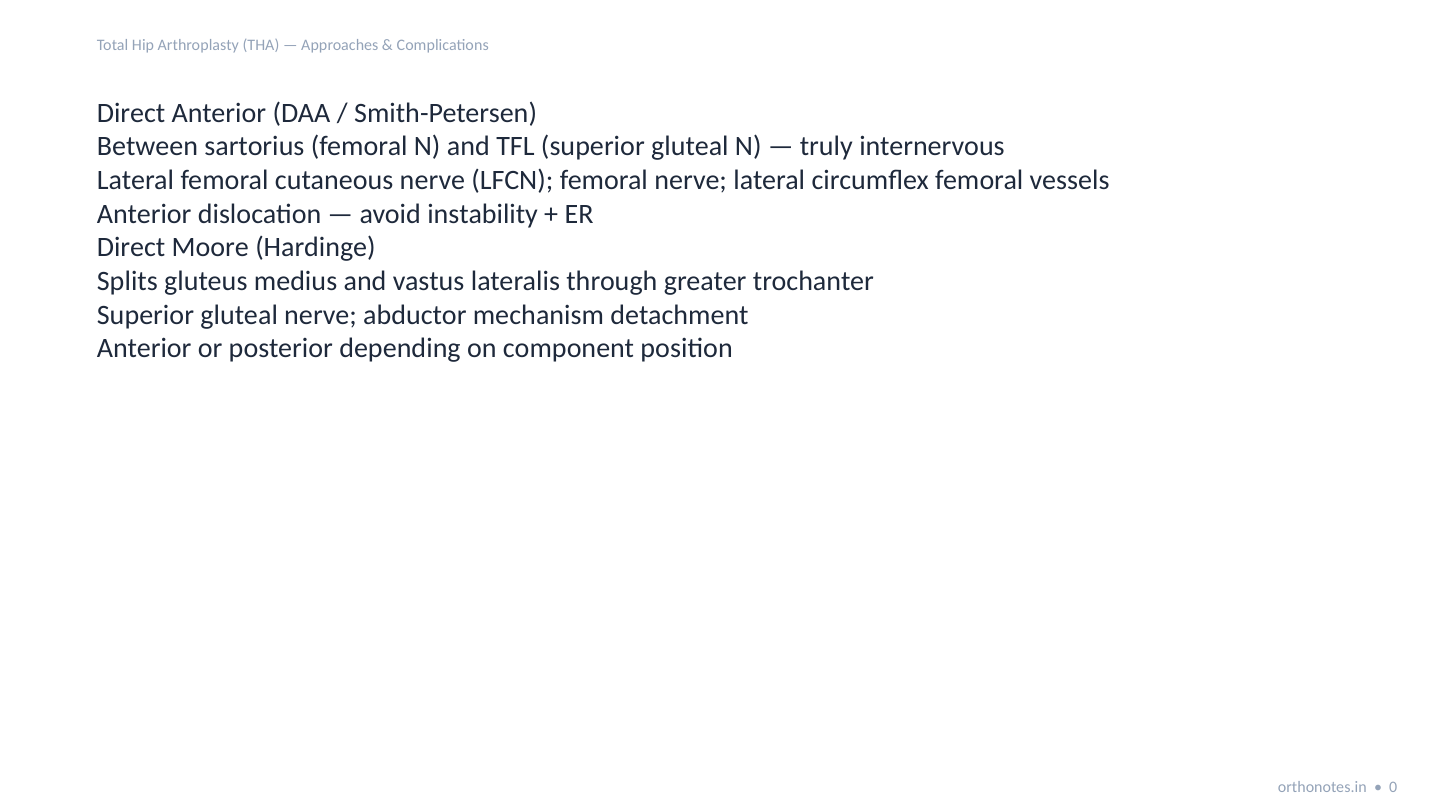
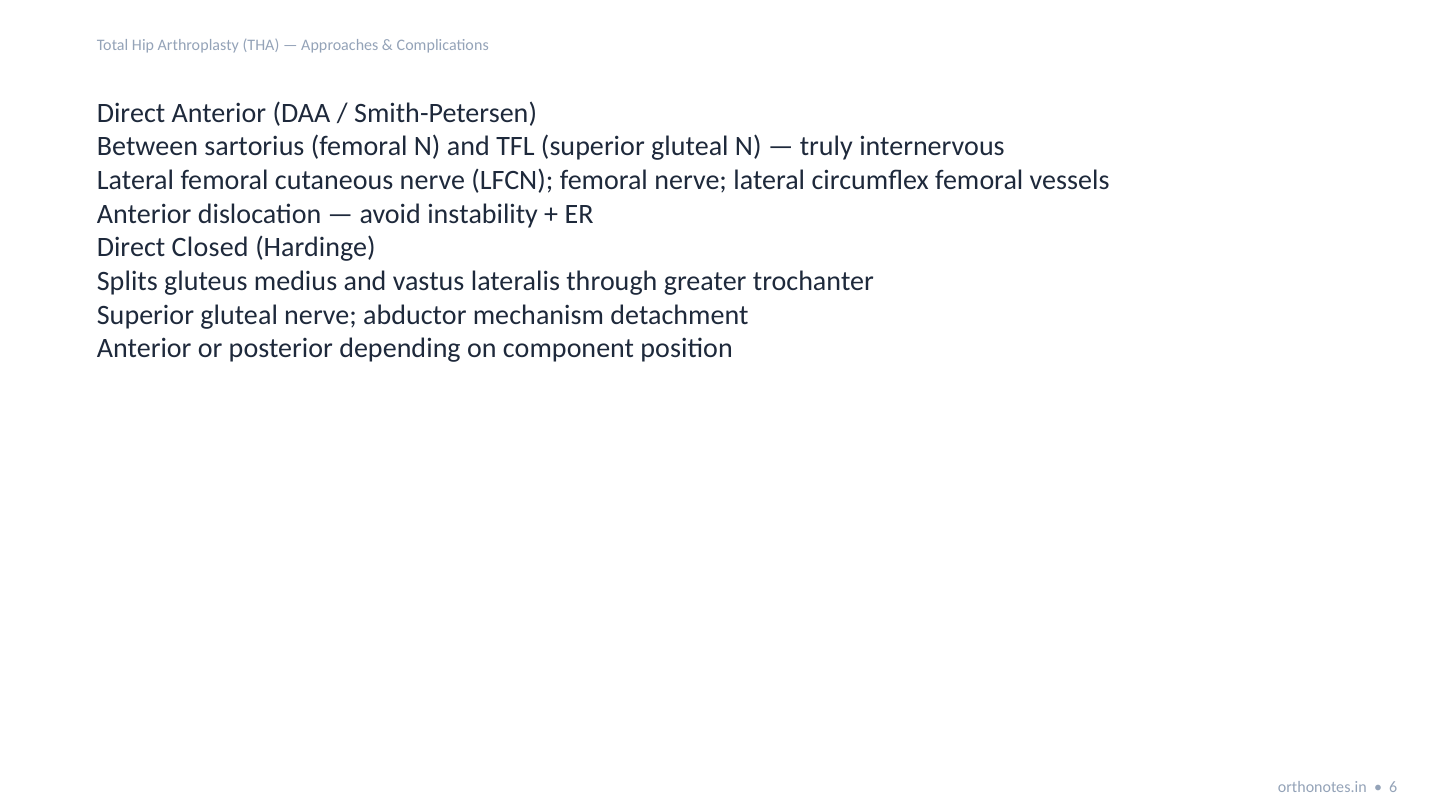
Moore: Moore -> Closed (210, 248)
0: 0 -> 6 (1393, 787)
